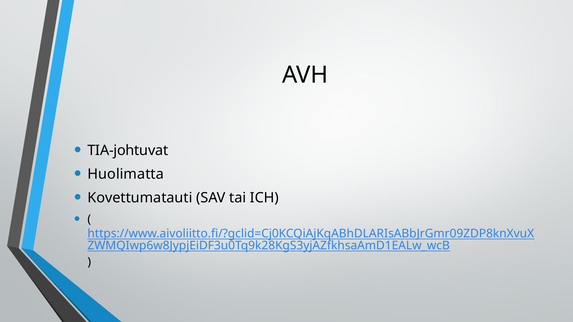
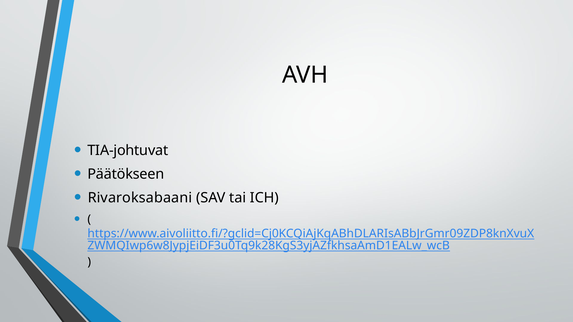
Huolimatta: Huolimatta -> Päätökseen (126, 174)
Kovettumatauti: Kovettumatauti -> Rivaroksabaani (140, 198)
